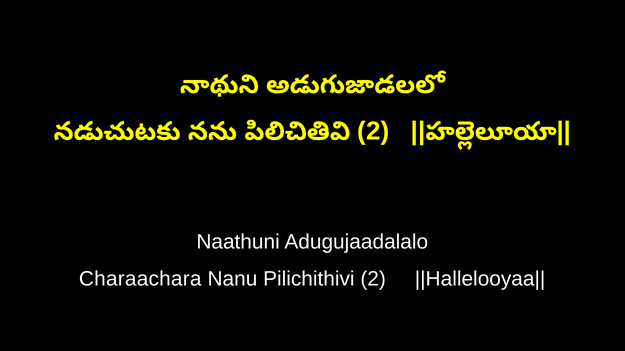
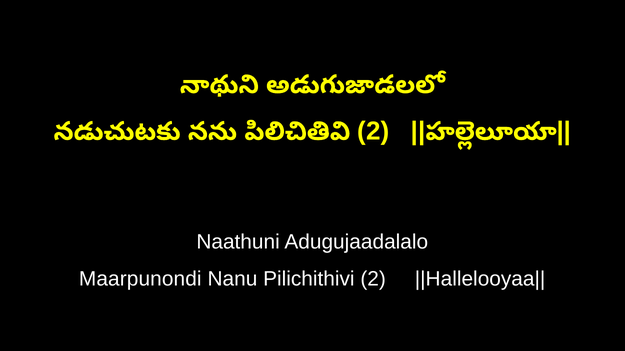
Charaachara: Charaachara -> Maarpunondi (140, 280)
